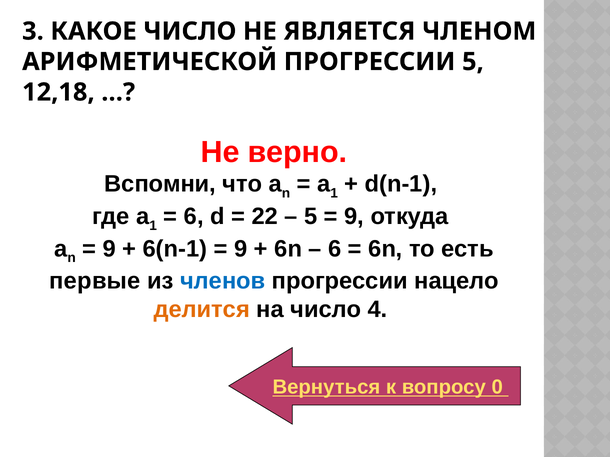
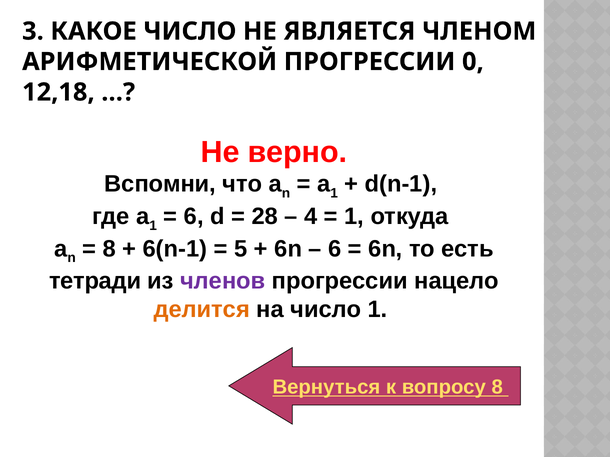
ПРОГРЕССИИ 5: 5 -> 0 (473, 62)
22: 22 -> 28 (265, 217)
5: 5 -> 4 (311, 217)
9: 9 -> 1 (354, 217)
9: 9 -> 8 (109, 249)
9: 9 -> 5 (241, 249)
первые: первые -> тетради (95, 281)
членов colour: blue -> purple (223, 281)
число 4: 4 -> 1 (378, 310)
вопросу 0: 0 -> 8 (497, 388)
